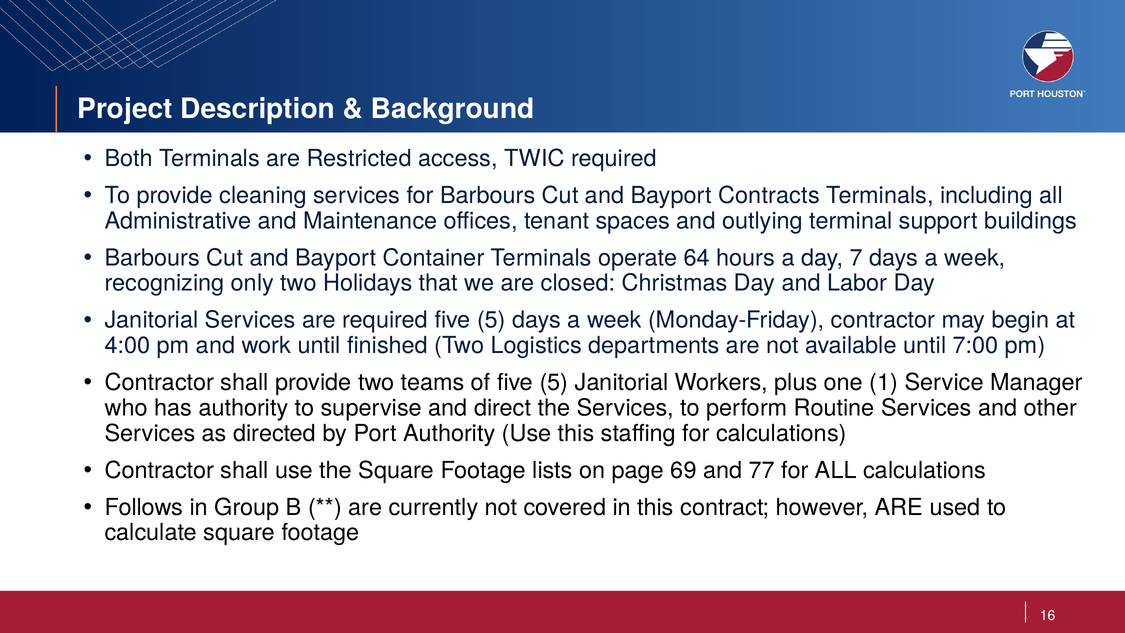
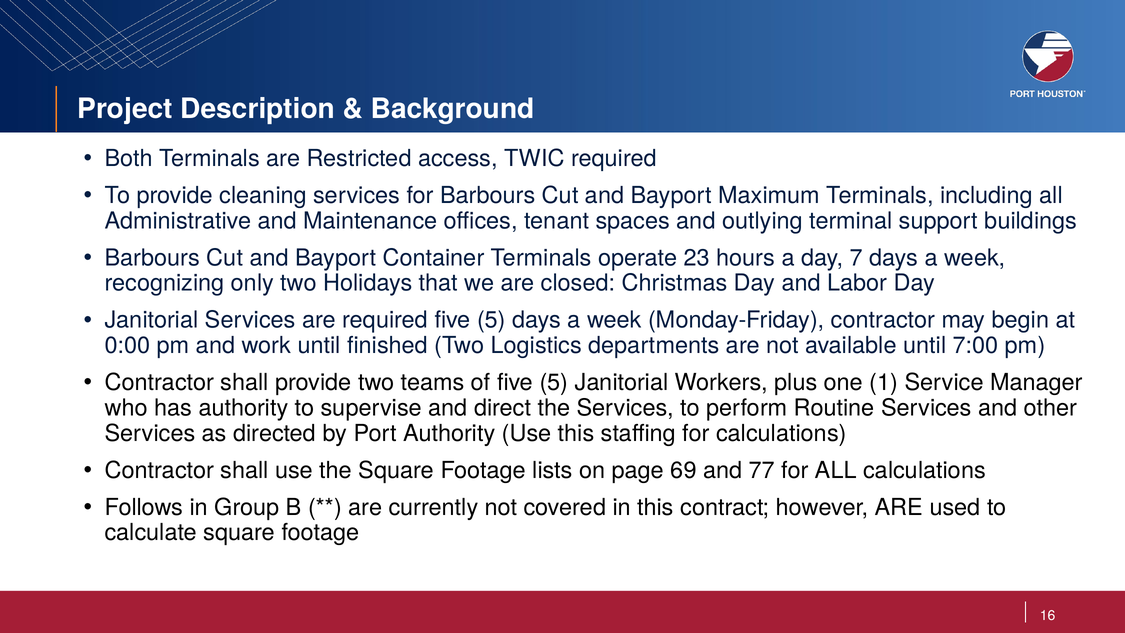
Contracts: Contracts -> Maximum (769, 195)
64: 64 -> 23 (697, 258)
4:00: 4:00 -> 0:00 (128, 345)
